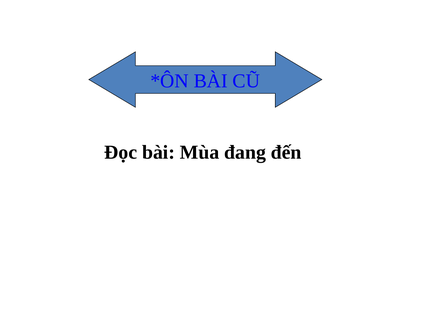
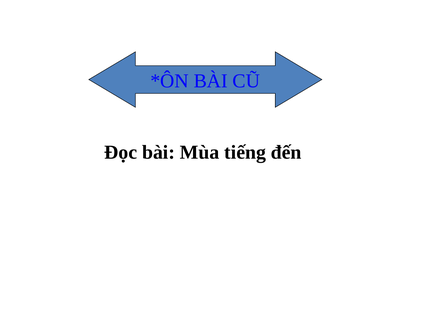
đang: đang -> tiếng (245, 152)
